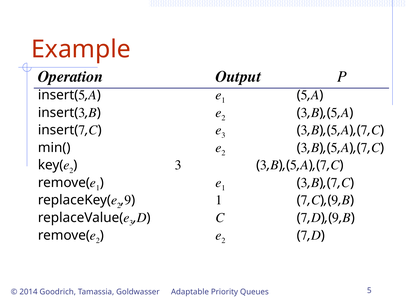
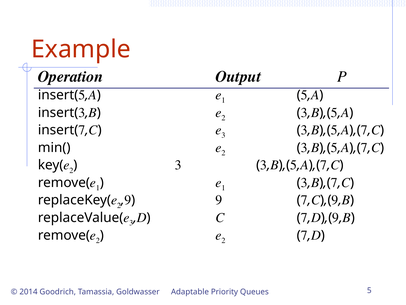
1: 1 -> 9 (219, 200)
